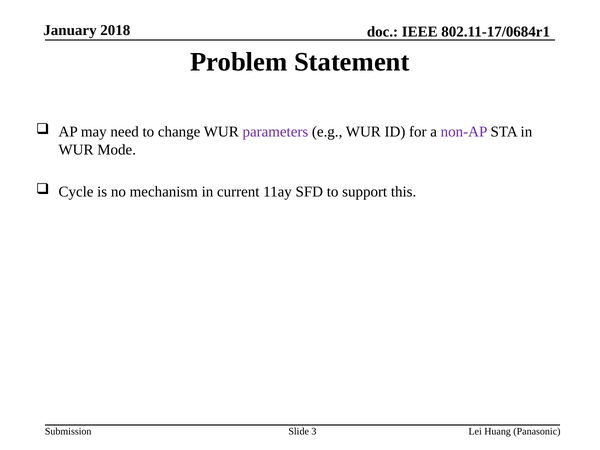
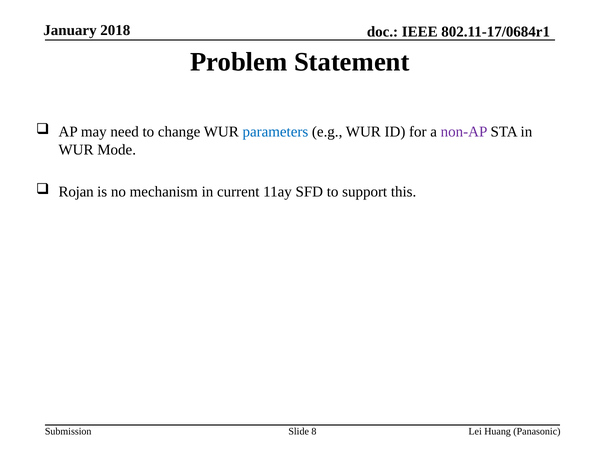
parameters colour: purple -> blue (275, 132)
Cycle: Cycle -> Rojan (76, 192)
3: 3 -> 8 (314, 432)
